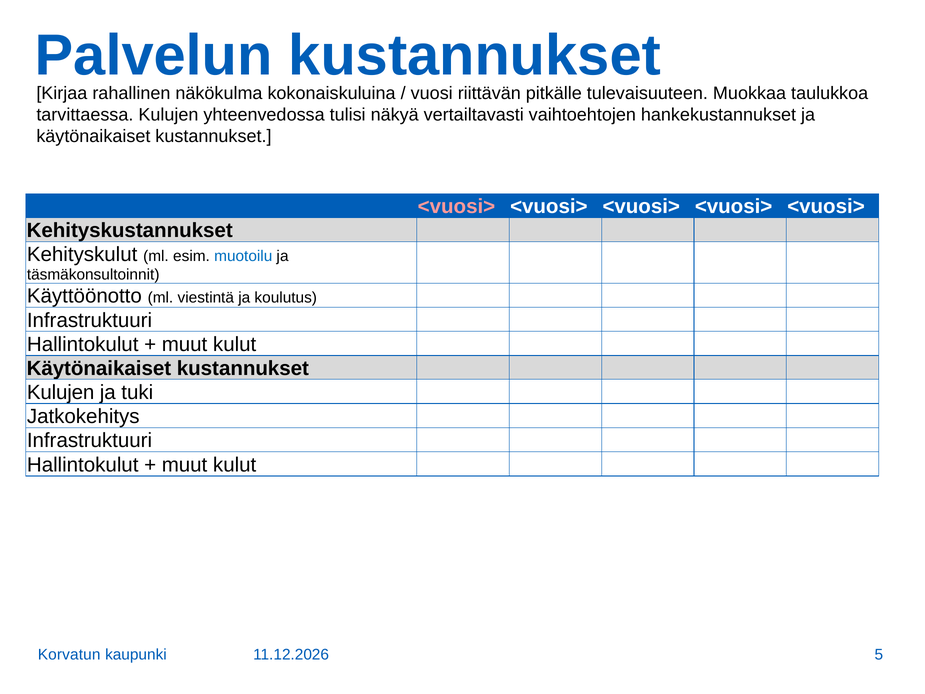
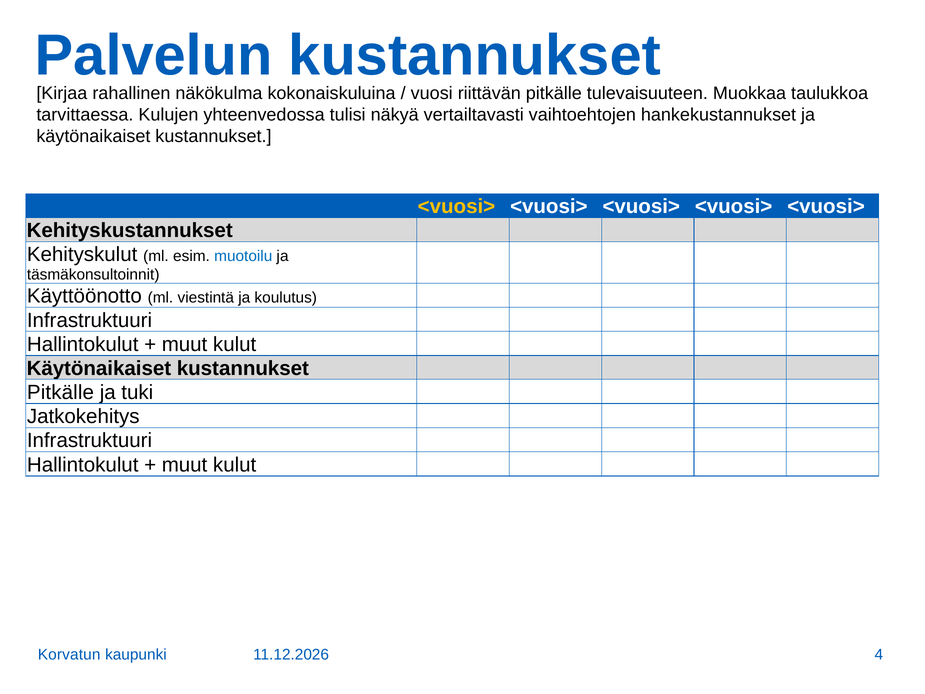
<vuosi> colour: pink -> yellow (456, 207)
Kulujen: Kulujen -> Pitkälle (60, 392)
5: 5 -> 4 (879, 655)
